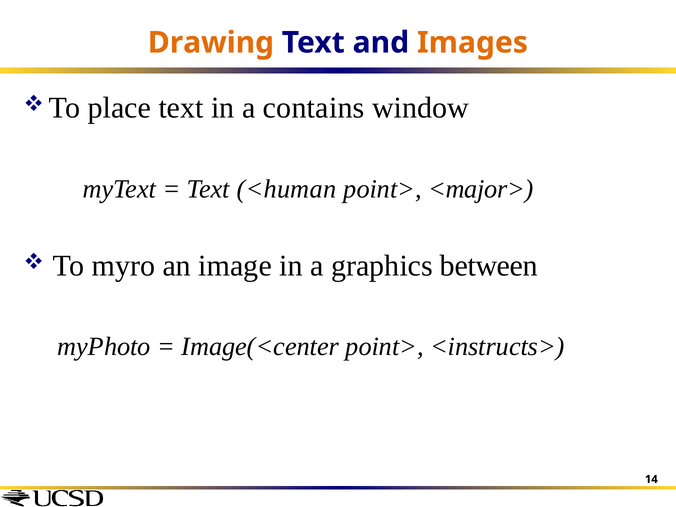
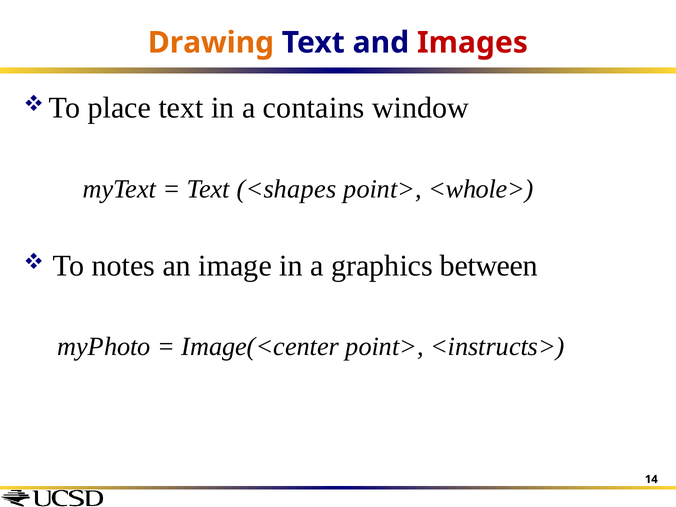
Images colour: orange -> red (472, 43)
<human: <human -> <shapes (286, 189)
<major>: <major> -> <whole> (481, 189)
myro: myro -> notes (123, 266)
